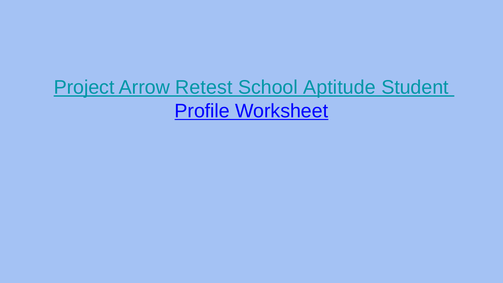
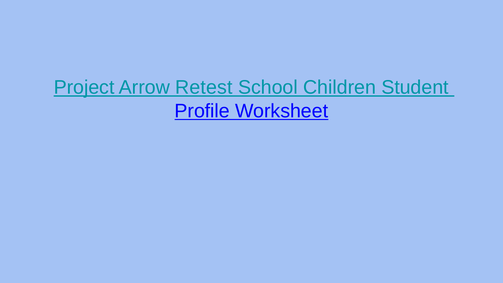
Aptitude: Aptitude -> Children (340, 87)
